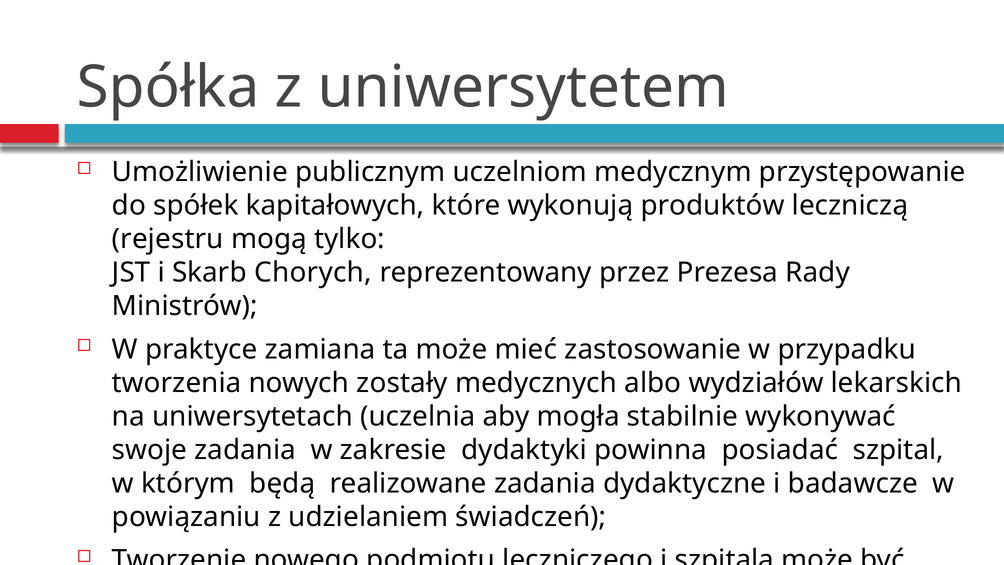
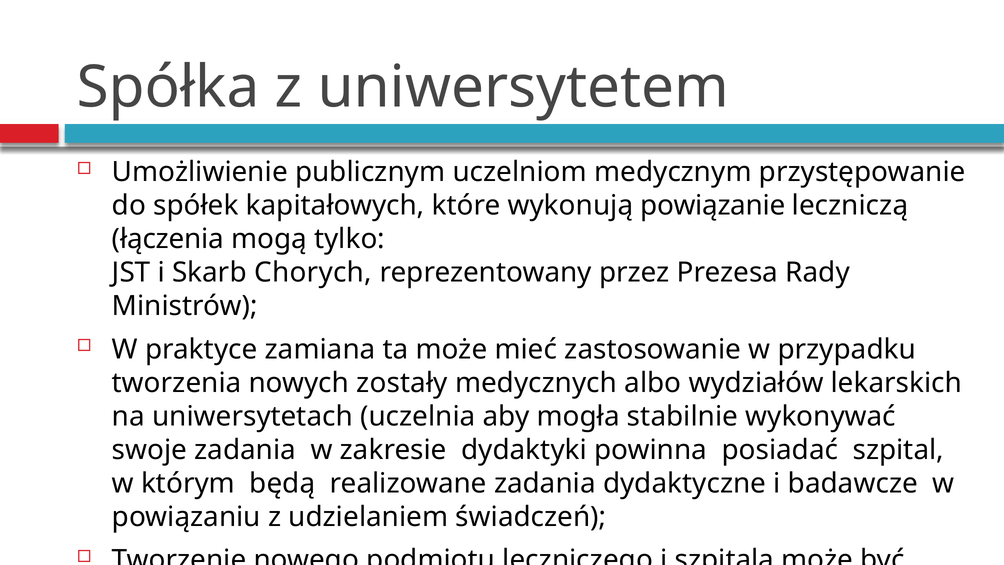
produktów: produktów -> powiązanie (713, 206)
rejestru: rejestru -> łączenia (168, 239)
